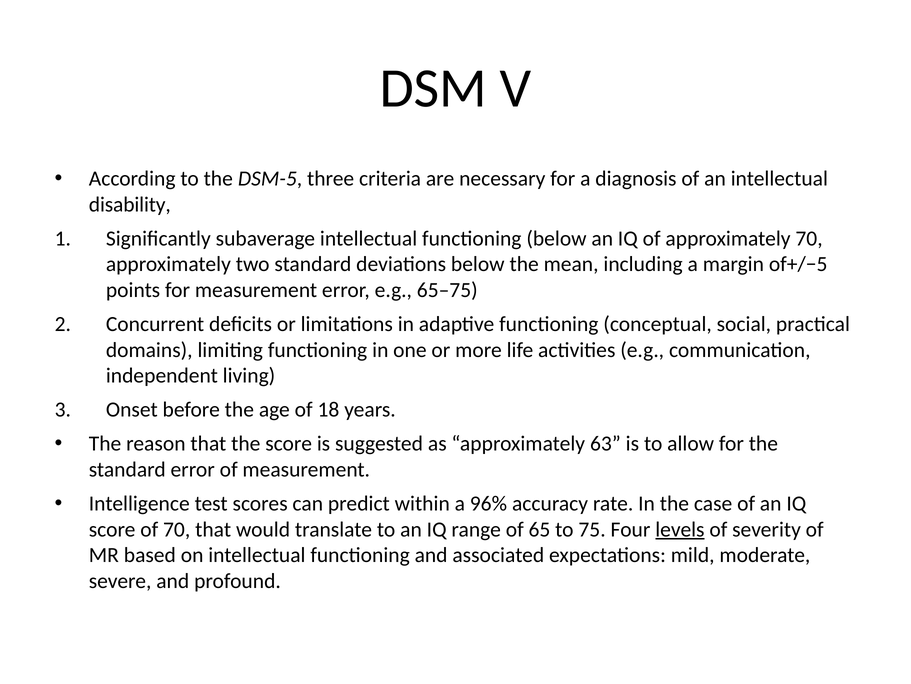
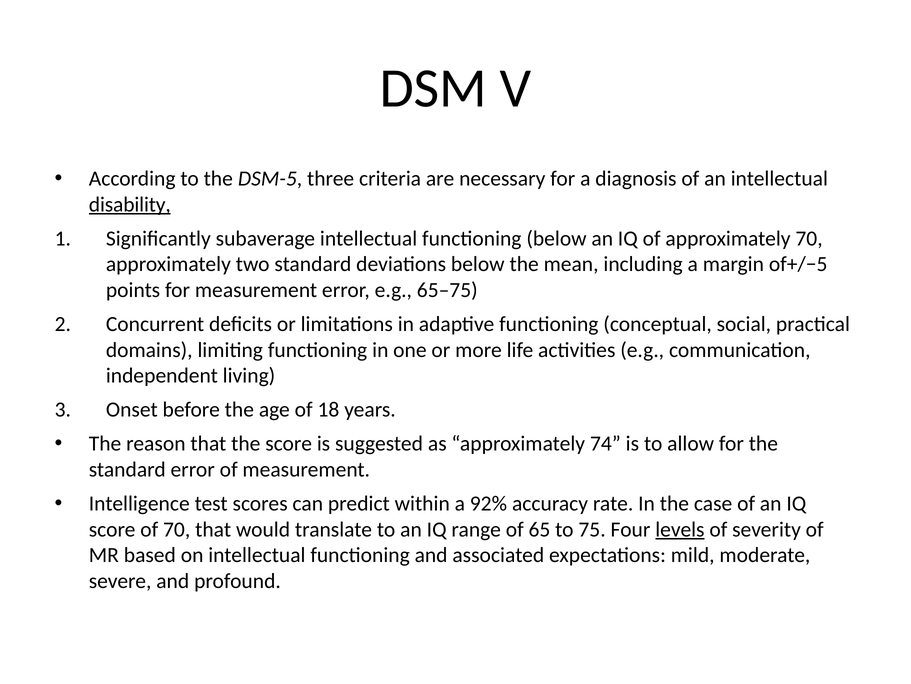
disability underline: none -> present (130, 204)
63: 63 -> 74 (605, 443)
96%: 96% -> 92% (488, 503)
